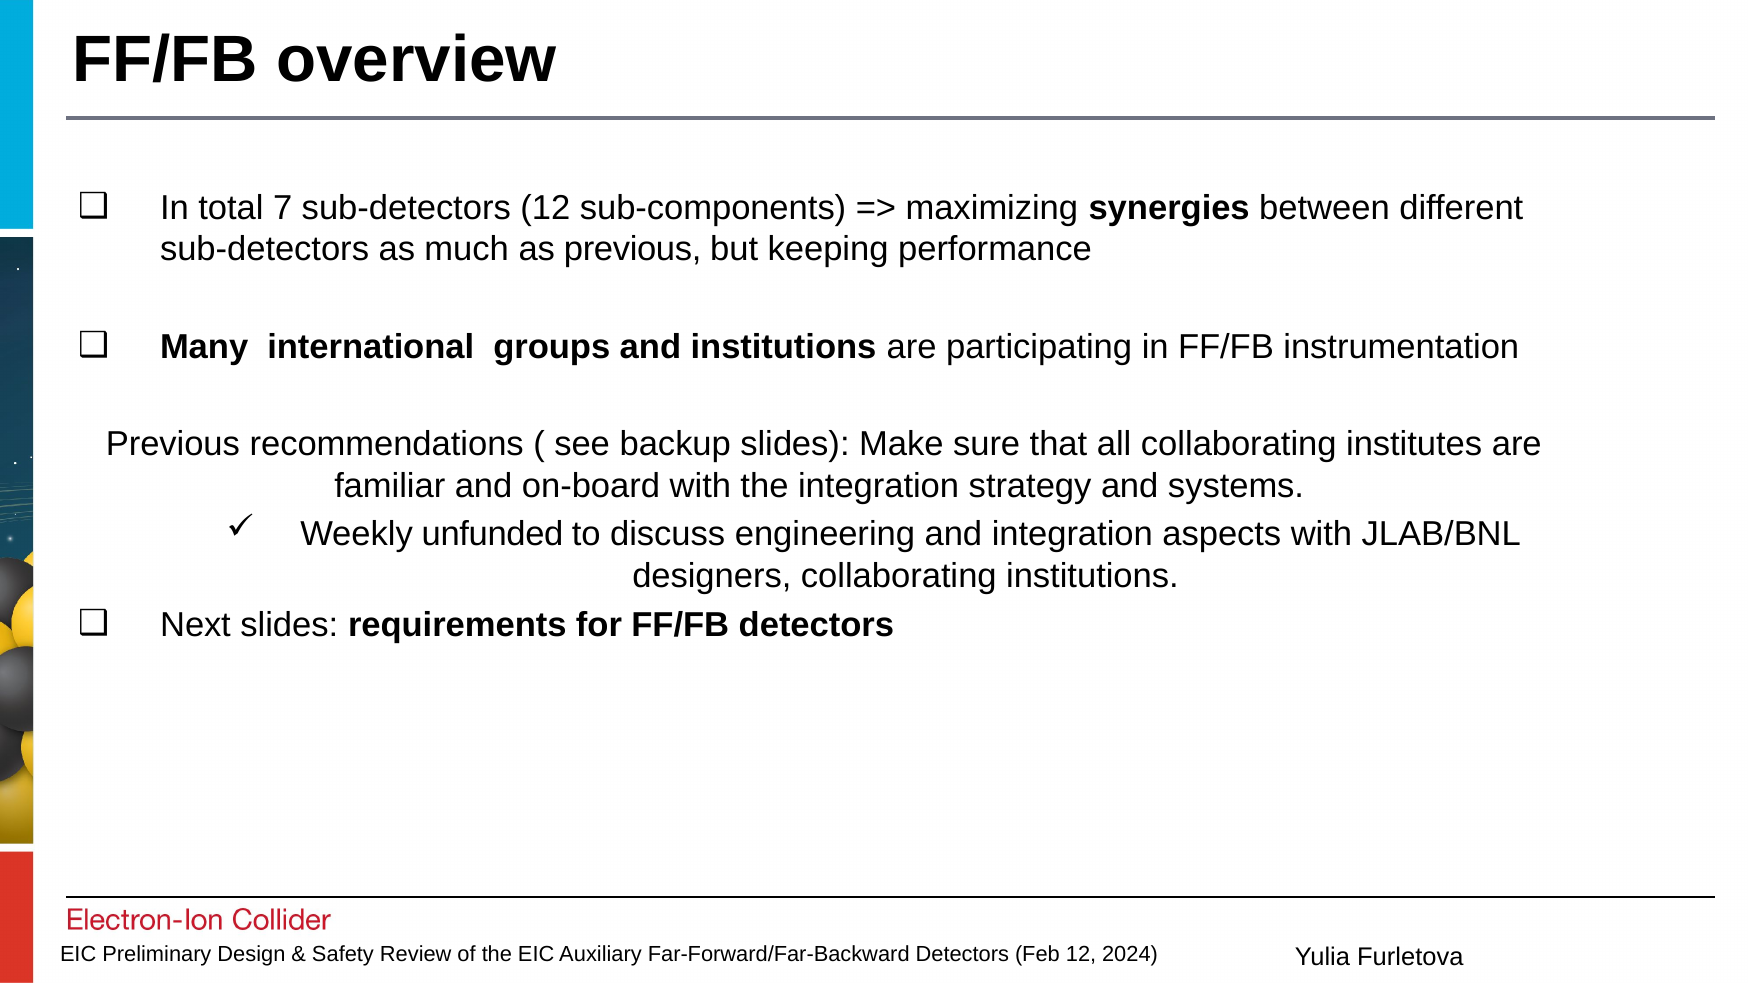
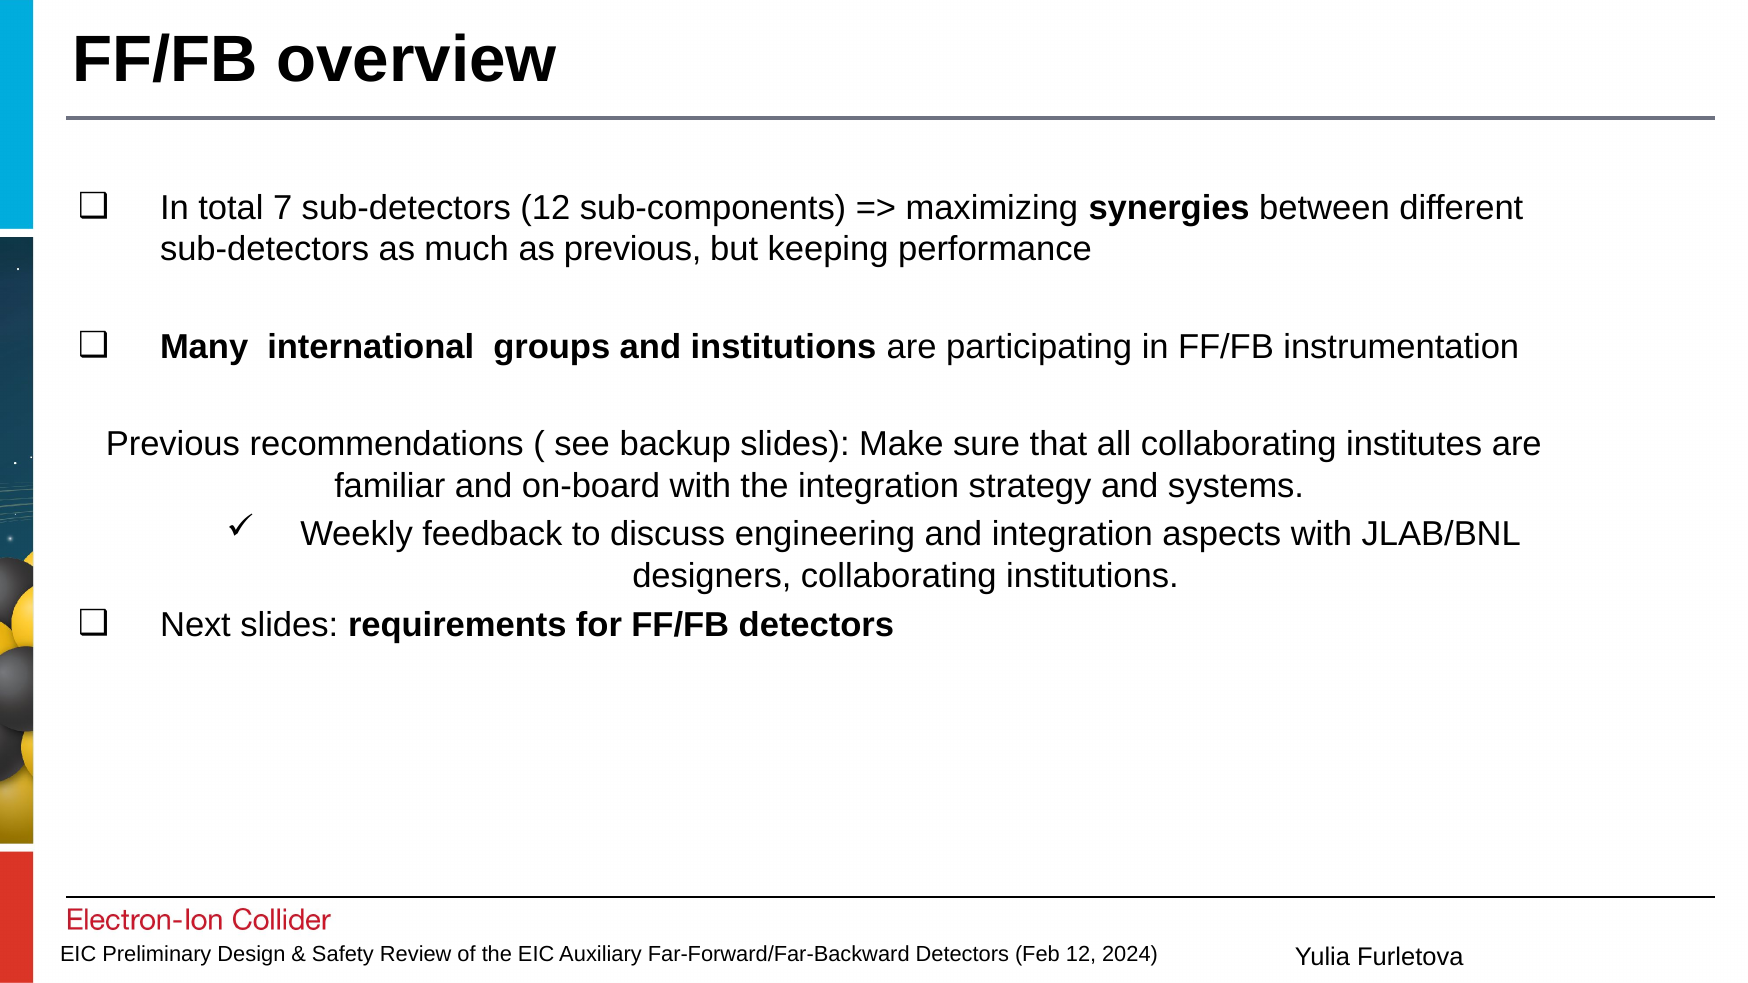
unfunded: unfunded -> feedback (492, 535)
